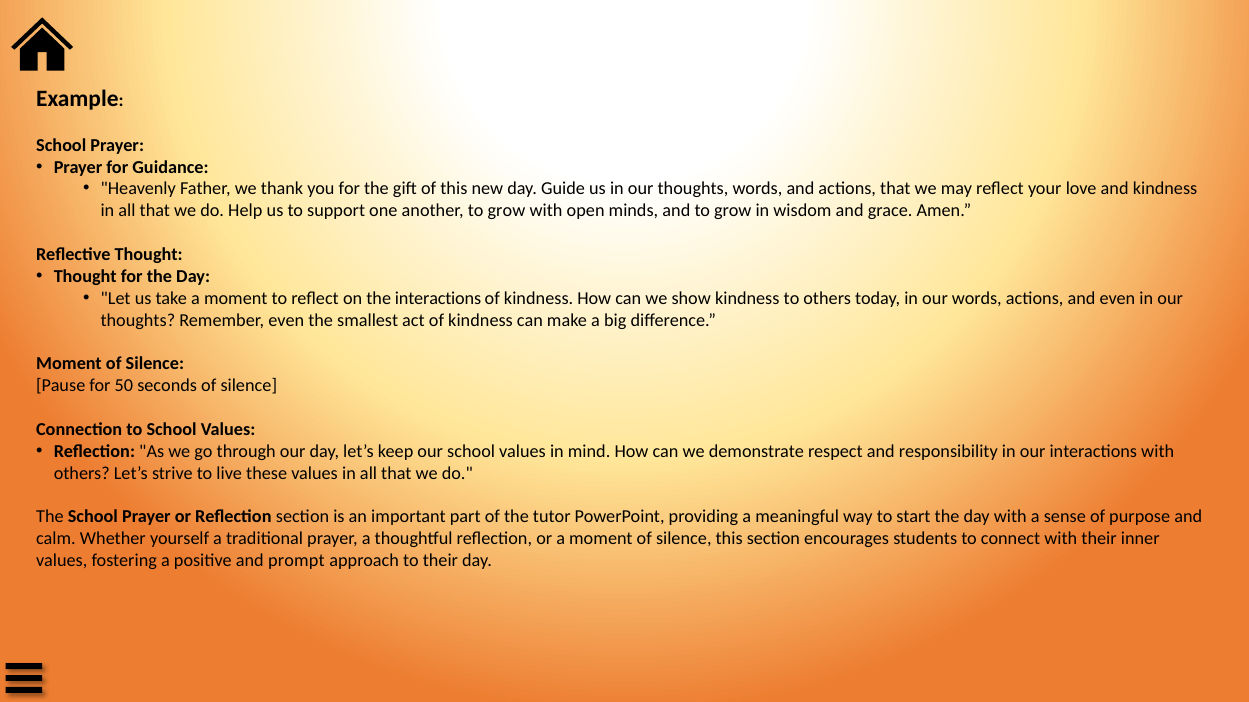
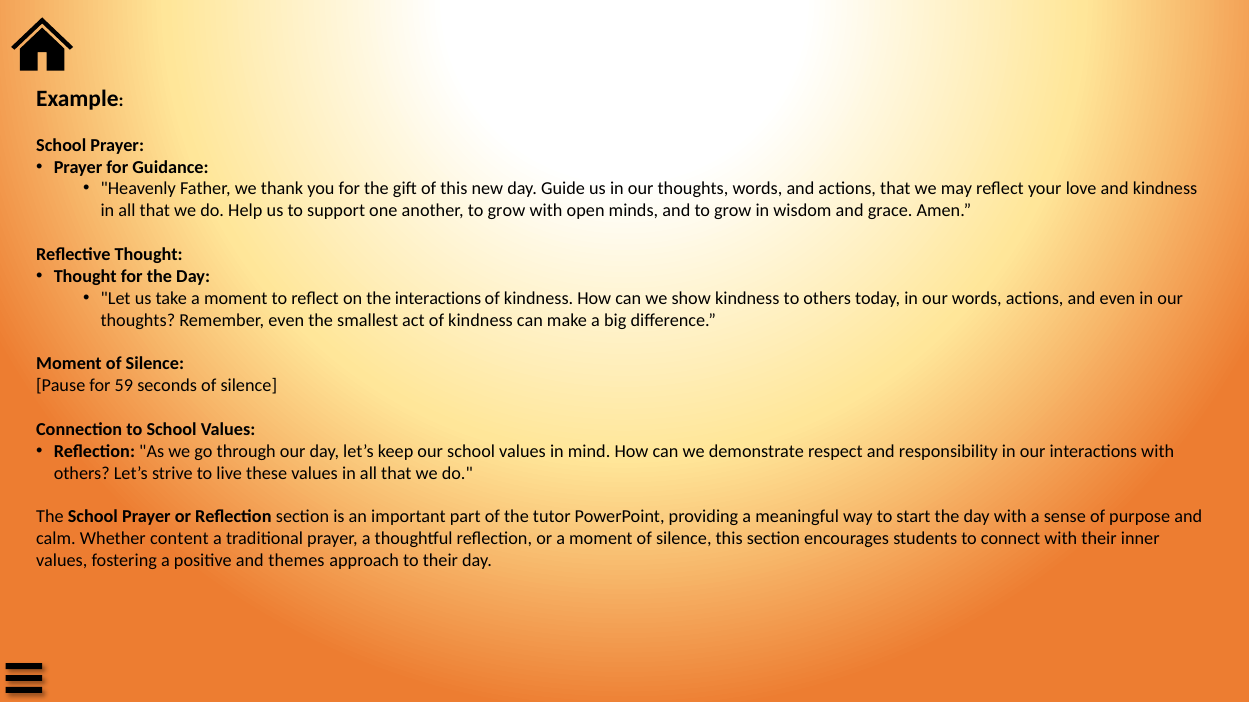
50: 50 -> 59 (124, 386)
yourself: yourself -> content (179, 539)
prompt: prompt -> themes (296, 561)
